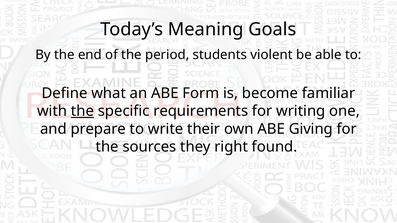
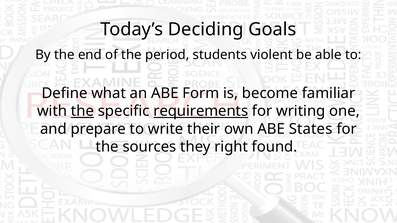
Meaning: Meaning -> Deciding (206, 29)
requirements underline: none -> present (201, 111)
Giving: Giving -> States (311, 129)
